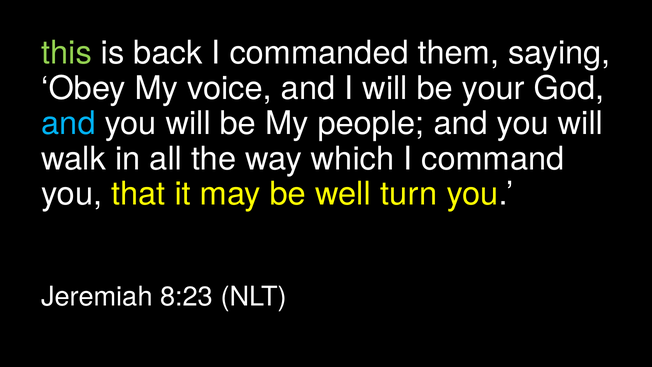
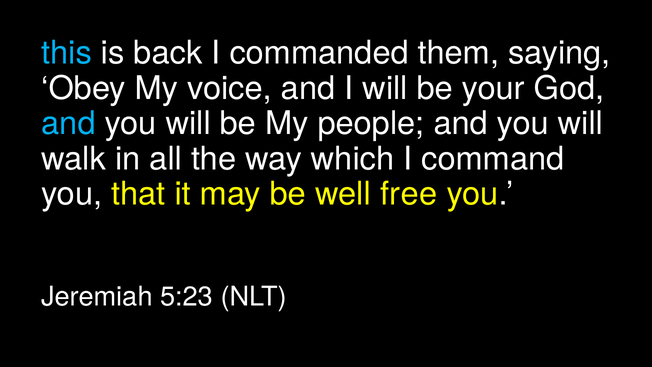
this colour: light green -> light blue (67, 53)
turn: turn -> free (409, 194)
8:23: 8:23 -> 5:23 (187, 297)
